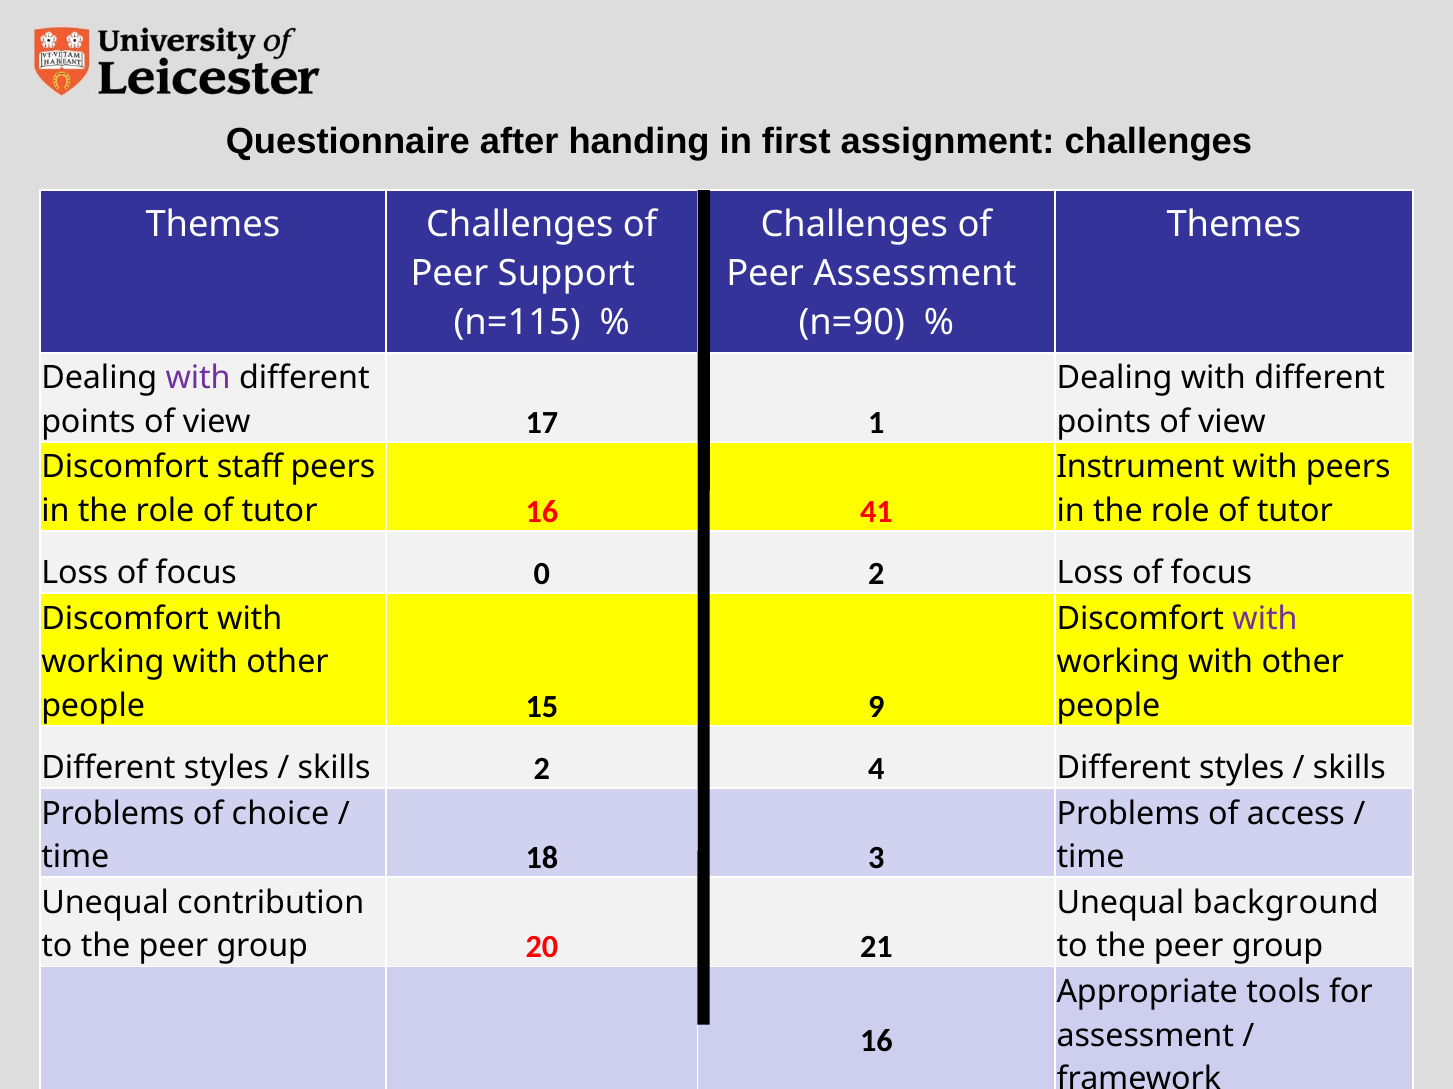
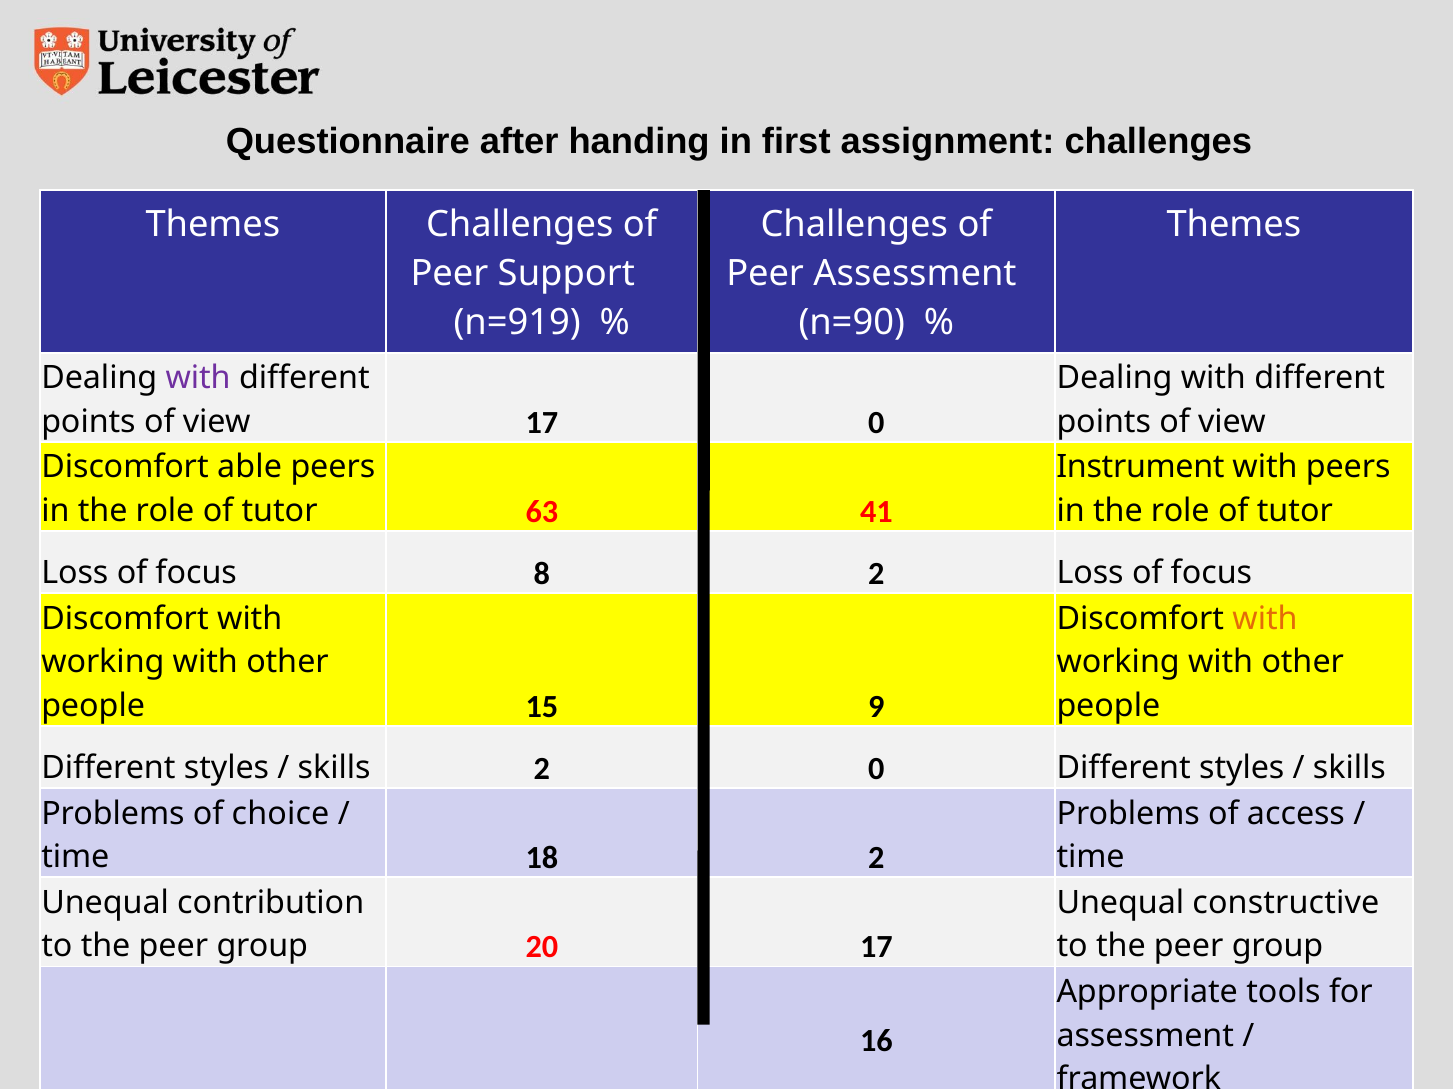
n=115: n=115 -> n=919 (517, 323)
17 1: 1 -> 0 (876, 423)
staff: staff -> able (250, 468)
16: 16 -> 63 (542, 512)
0: 0 -> 8 (542, 574)
with colour: purple -> orange (1265, 619)
2 4: 4 -> 0 (876, 769)
18 3: 3 -> 2 (876, 859)
background: background -> constructive (1286, 903)
20 21: 21 -> 17 (876, 948)
